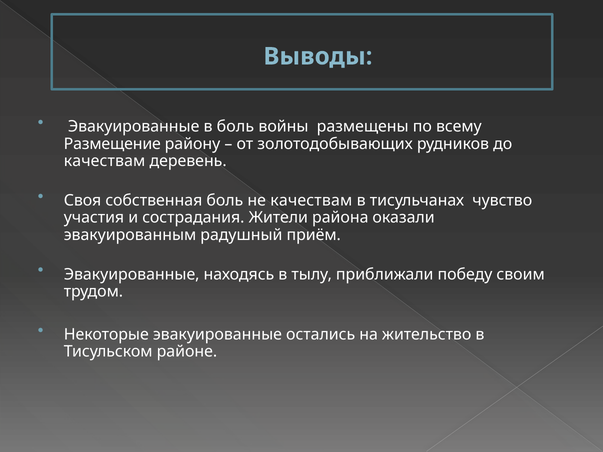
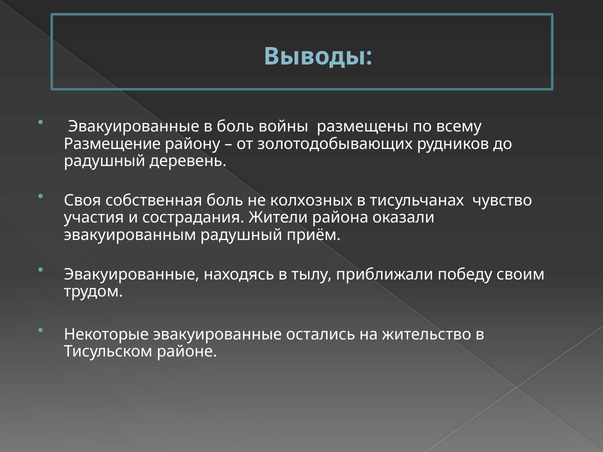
качествам: качествам -> радушный (105, 161)
не качествам: качествам -> колхозных (311, 201)
